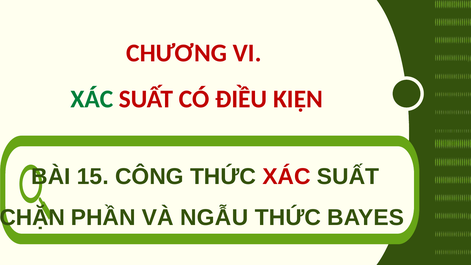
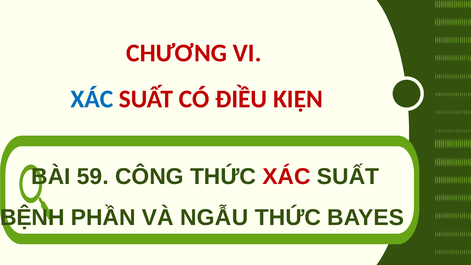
XÁC colour: green -> blue (92, 99)
15: 15 -> 59 (93, 176)
CHẶN: CHẶN -> BỆNH (32, 218)
